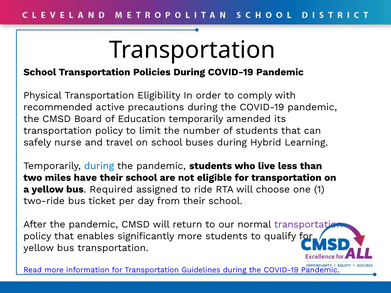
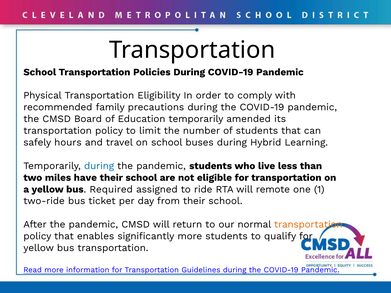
active: active -> family (110, 107)
nurse: nurse -> hours (68, 143)
choose: choose -> remote (273, 189)
transportation colour: purple -> orange (308, 225)
